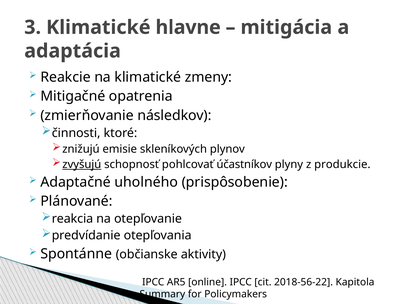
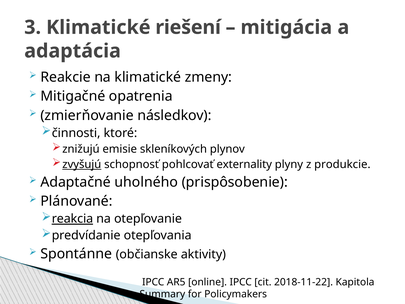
hlavne: hlavne -> riešení (188, 27)
účastníkov: účastníkov -> externality (244, 164)
reakcia underline: none -> present (72, 219)
2018-56-22: 2018-56-22 -> 2018-11-22 (304, 282)
